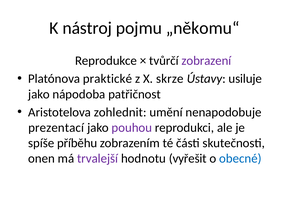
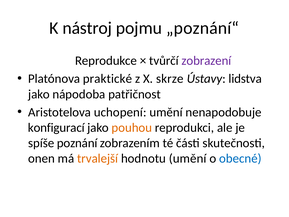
„někomu“: „někomu“ -> „poznání“ (203, 28)
usiluje: usiluje -> lidstva (245, 79)
zohlednit: zohlednit -> uchopení (120, 112)
prezentací: prezentací -> konfigurací (56, 127)
pouhou colour: purple -> orange (132, 127)
příběhu: příběhu -> poznání (77, 143)
trvalejší colour: purple -> orange (98, 158)
hodnotu vyřešit: vyřešit -> umění (188, 158)
